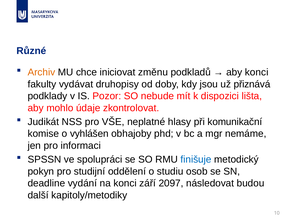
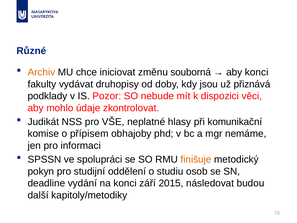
podkladů: podkladů -> souborná (191, 72)
lišta: lišta -> věci (252, 96)
vyhlášen: vyhlášen -> přípisem (89, 134)
finišuje colour: blue -> orange (196, 159)
2097: 2097 -> 2015 (171, 183)
